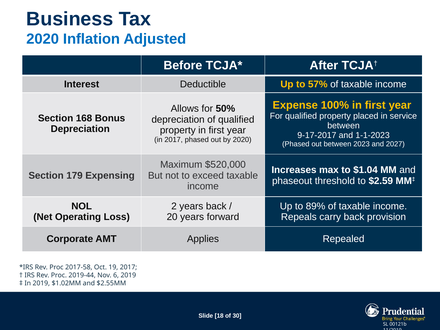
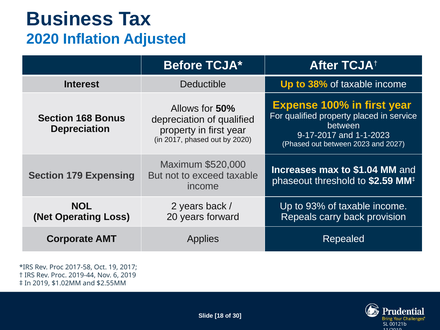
57%: 57% -> 38% (318, 84)
89%: 89% -> 93% (316, 206)
